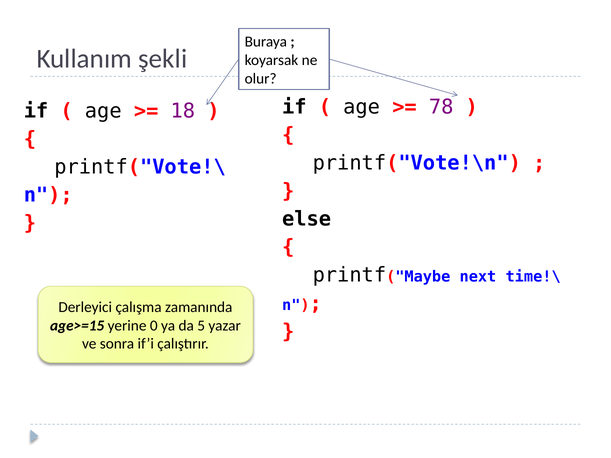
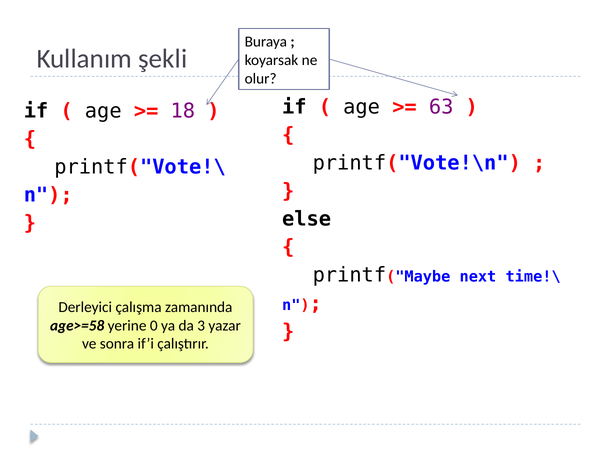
78: 78 -> 63 (441, 107)
age>=15: age>=15 -> age>=58 (77, 326)
5: 5 -> 3 (201, 326)
